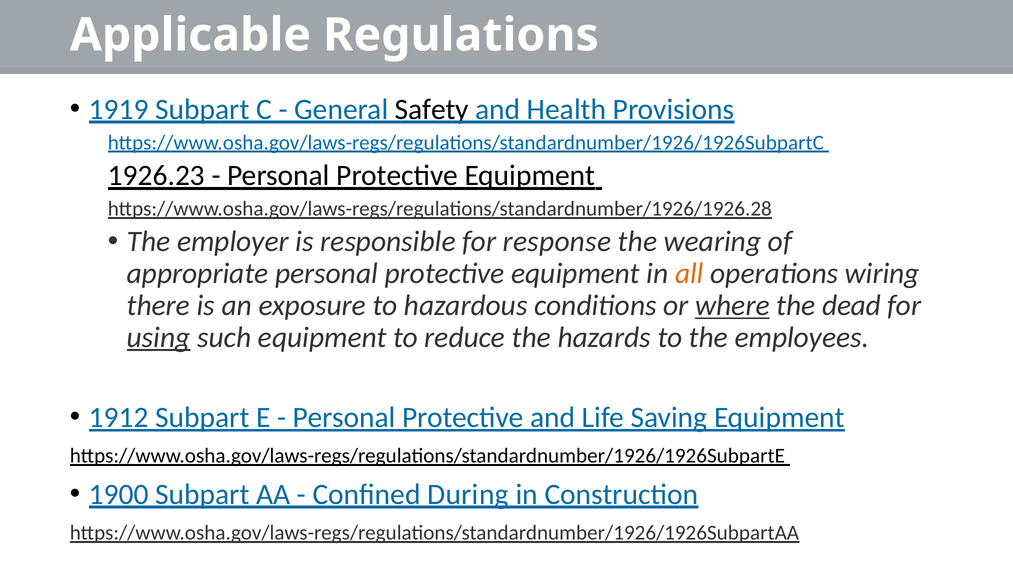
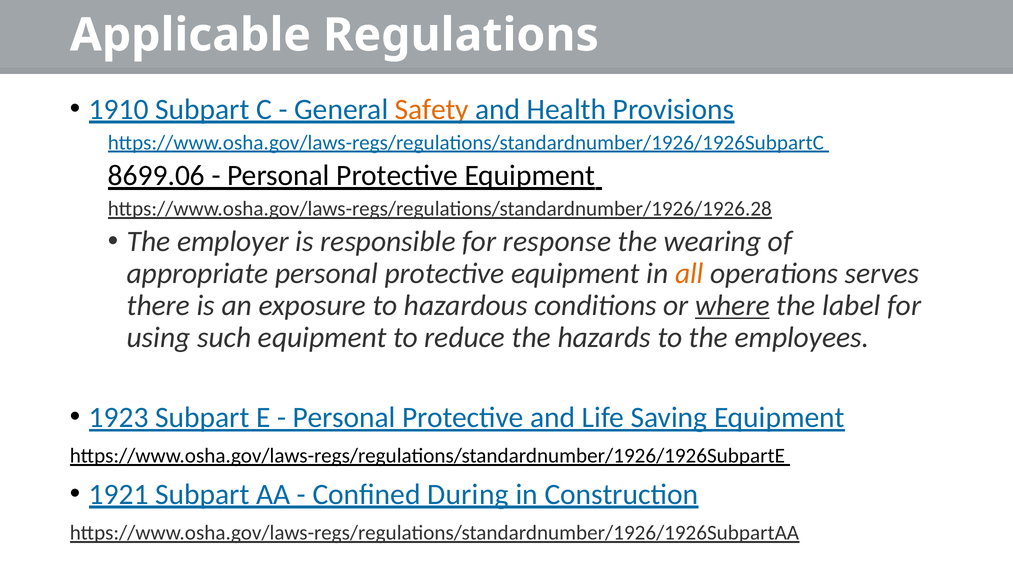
1919: 1919 -> 1910 (119, 109)
Safety colour: black -> orange (432, 109)
1926.23: 1926.23 -> 8699.06 (156, 176)
wiring: wiring -> serves (882, 273)
dead: dead -> label (851, 305)
using underline: present -> none (159, 337)
1912: 1912 -> 1923 (119, 417)
1900: 1900 -> 1921 (119, 494)
